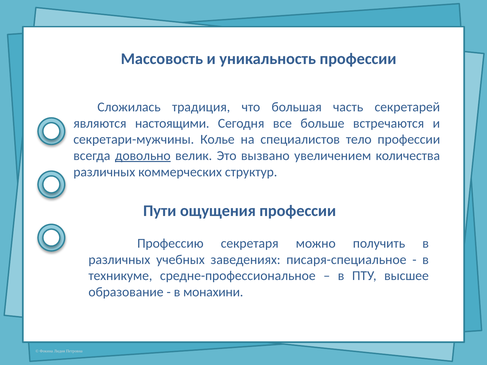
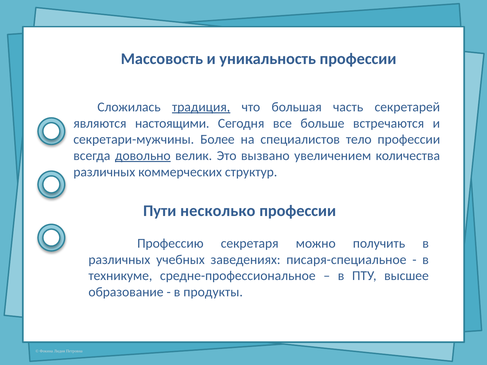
традиция underline: none -> present (201, 107)
Колье: Колье -> Более (217, 140)
ощущения: ощущения -> несколько (218, 211)
монахини: монахини -> продукты (213, 292)
